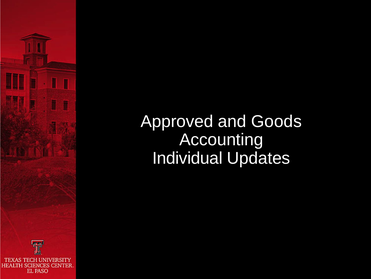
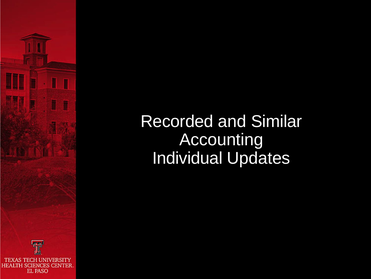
Approved: Approved -> Recorded (177, 121)
Goods: Goods -> Similar (277, 121)
